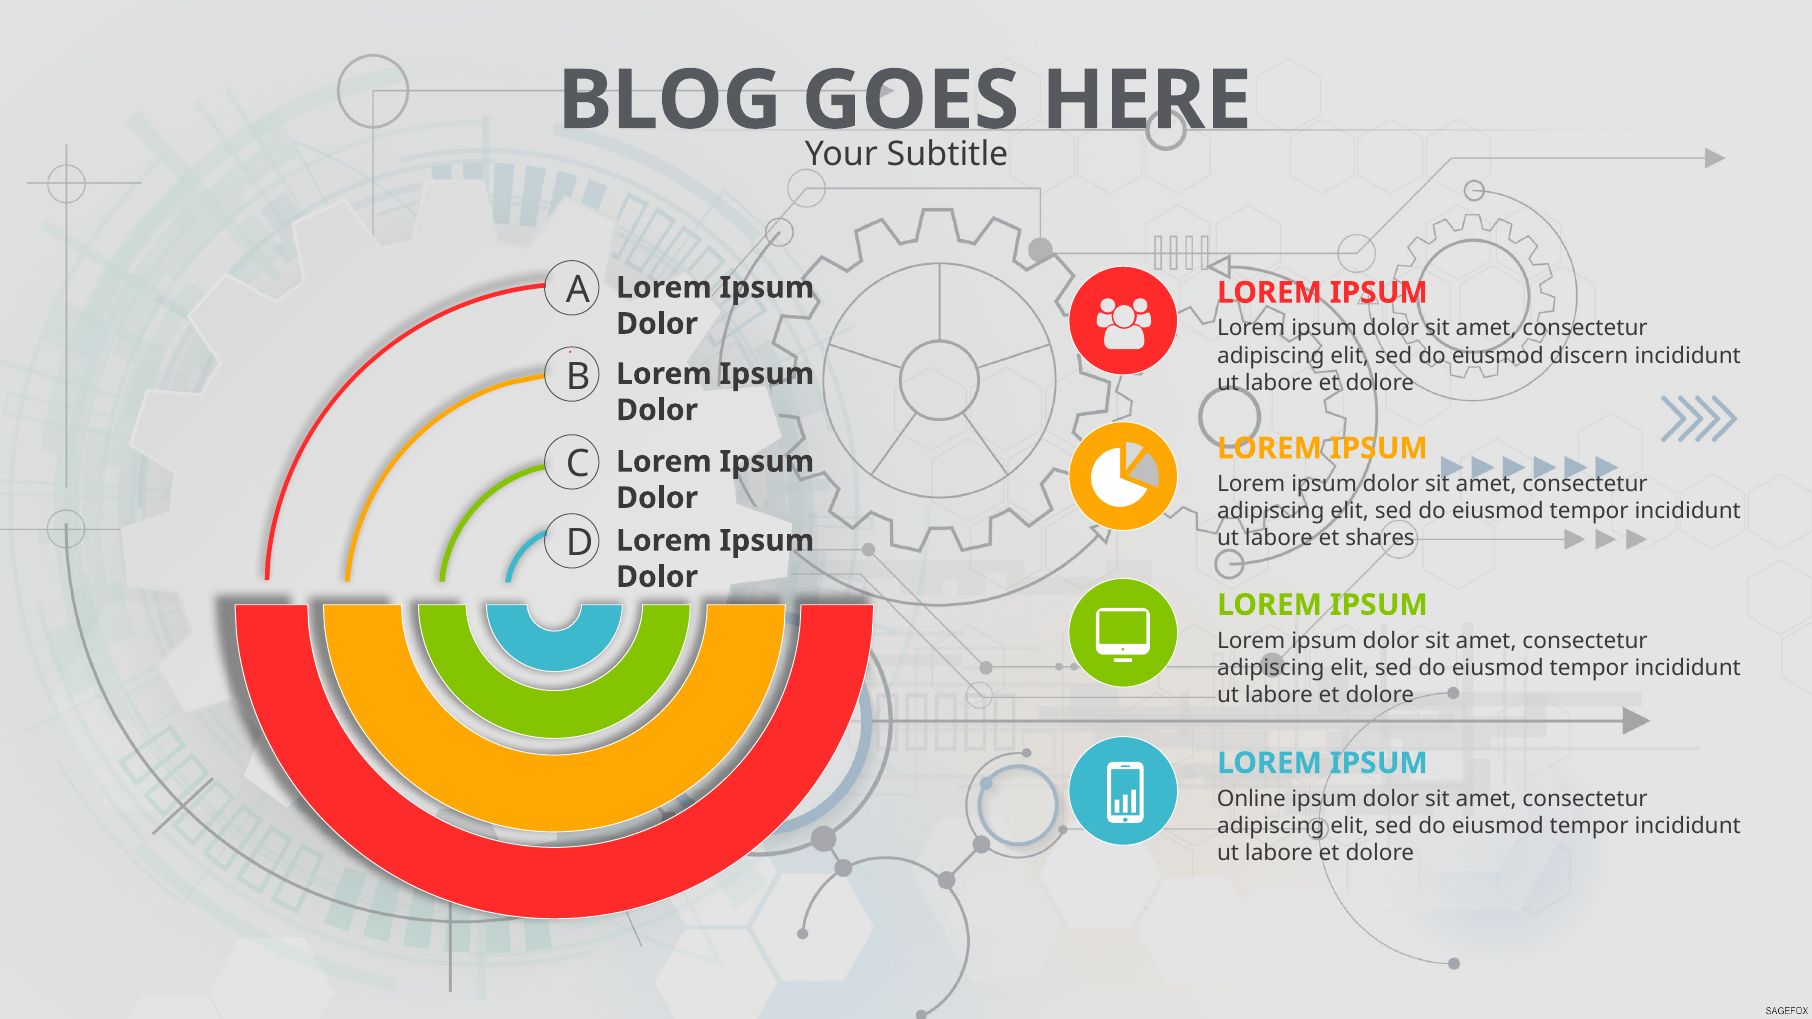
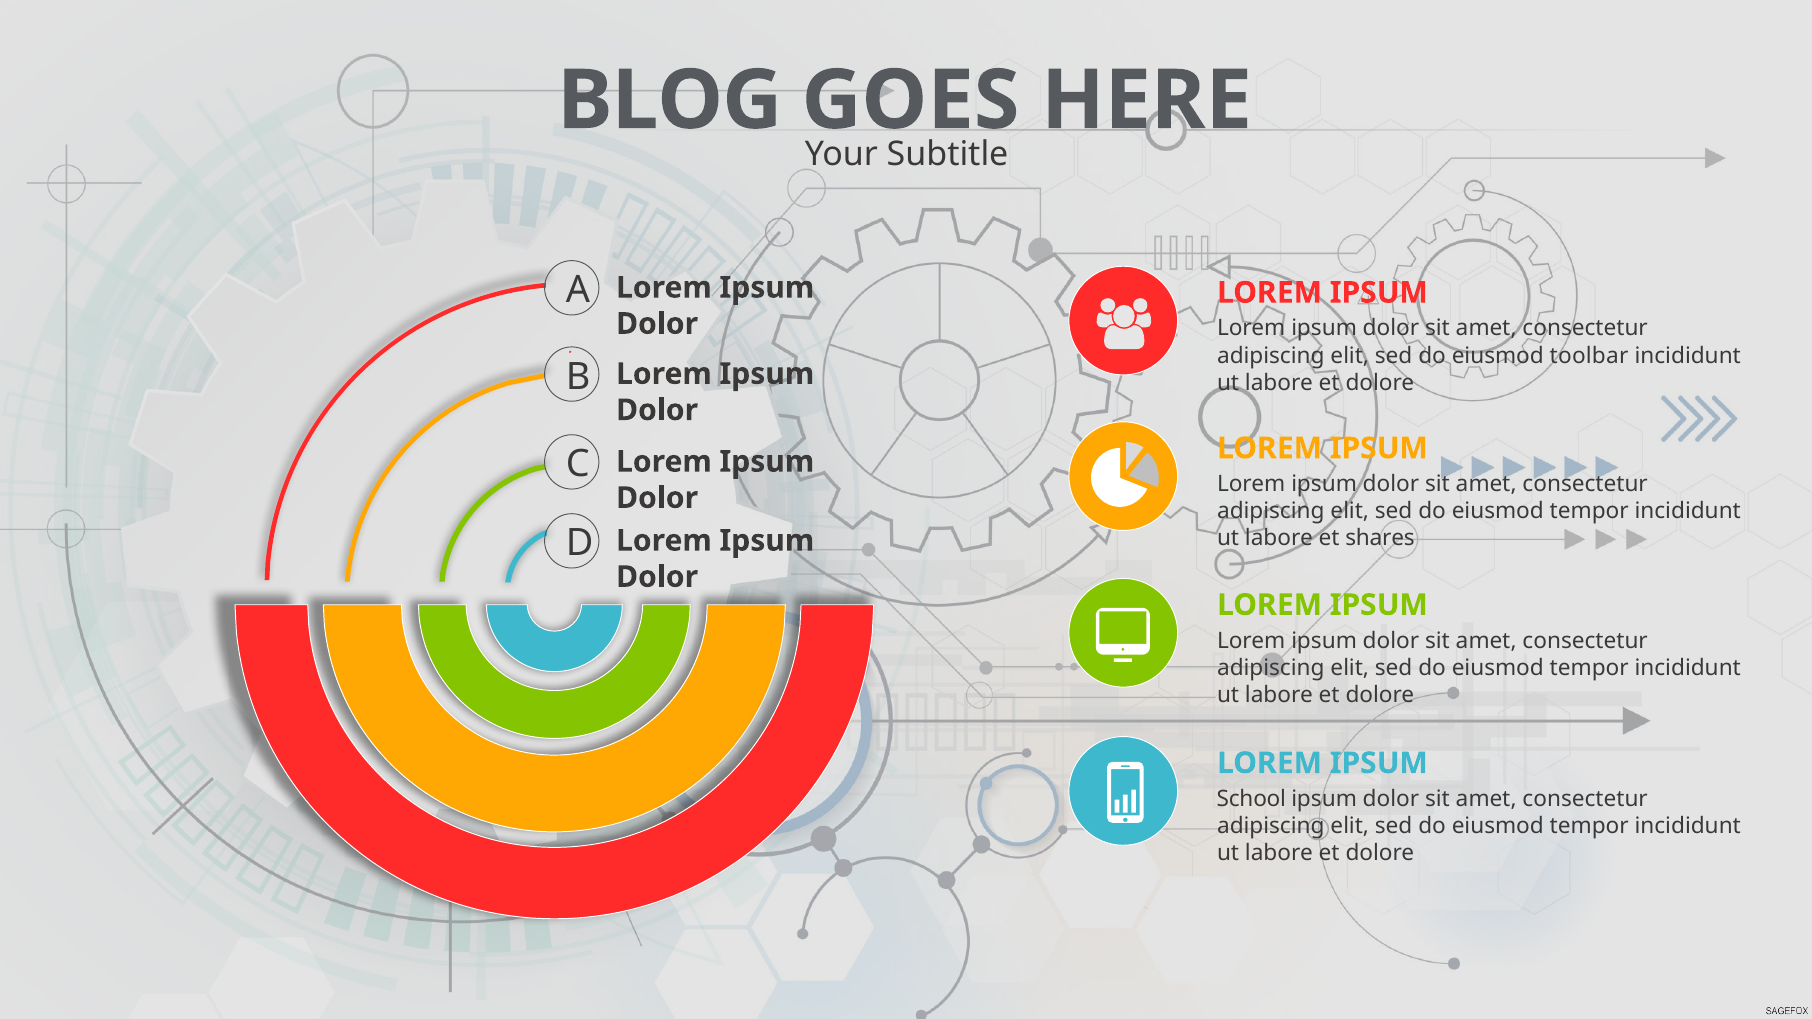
discern: discern -> toolbar (1589, 356)
Online: Online -> School (1251, 799)
